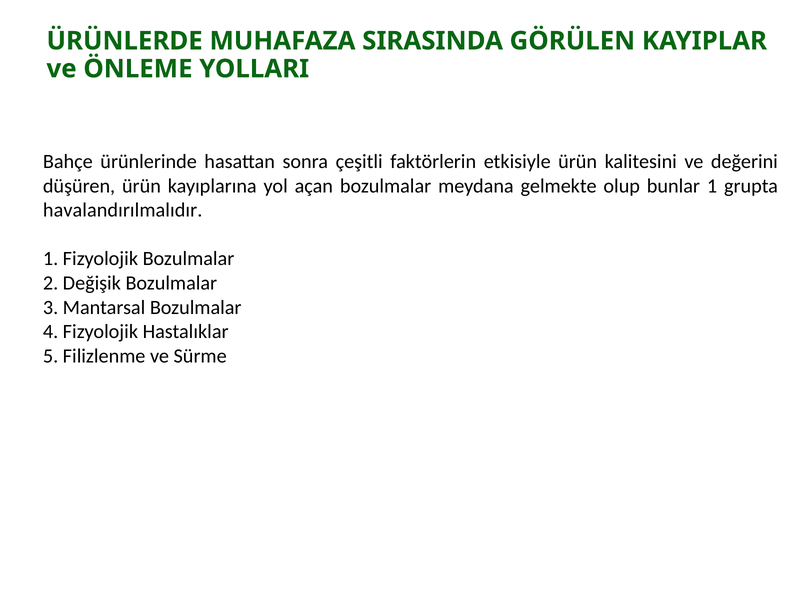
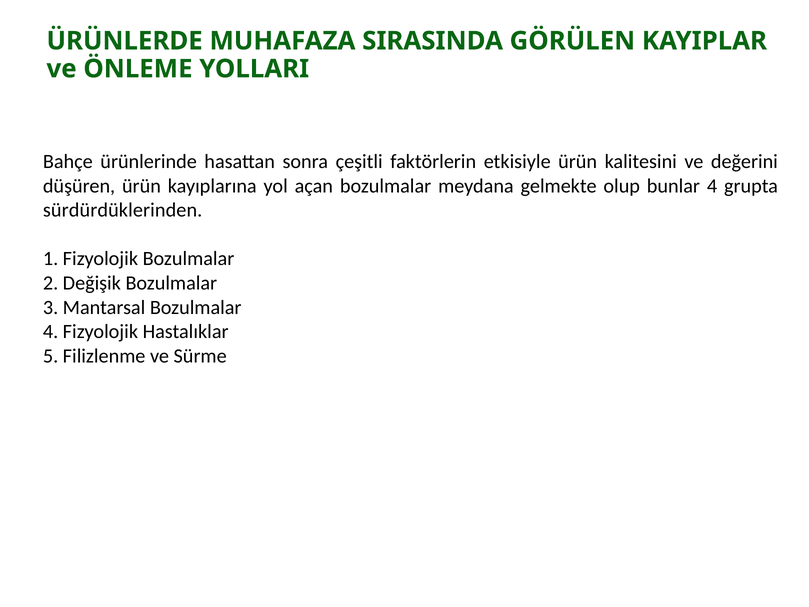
bunlar 1: 1 -> 4 (712, 186)
havalandırılmalıdır: havalandırılmalıdır -> sürdürdüklerinden (123, 210)
